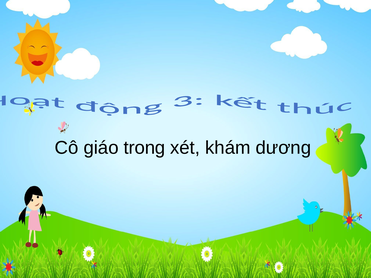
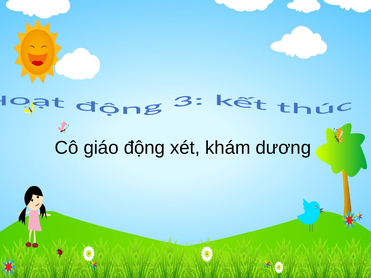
trong: trong -> động (144, 148)
